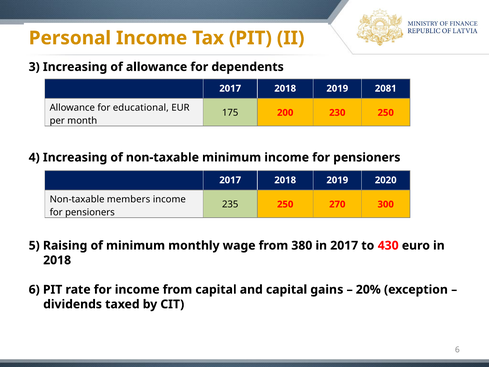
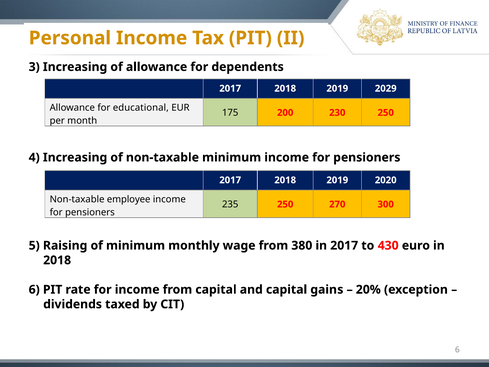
2081: 2081 -> 2029 (386, 88)
members: members -> employee (129, 199)
